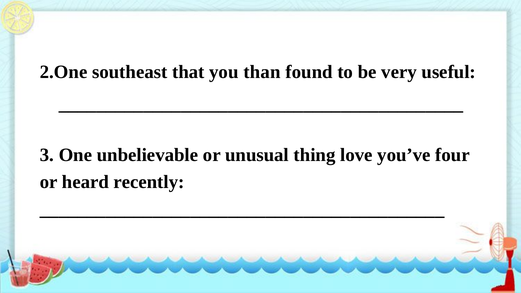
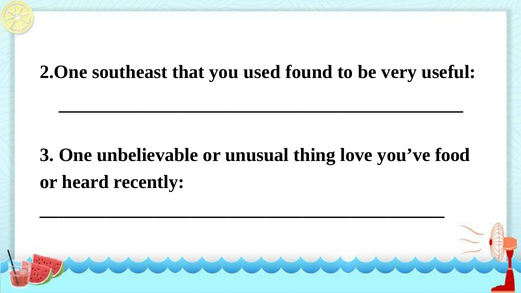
than: than -> used (262, 72)
four: four -> food (453, 155)
